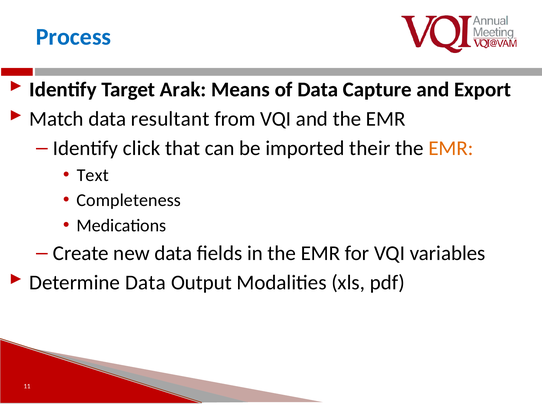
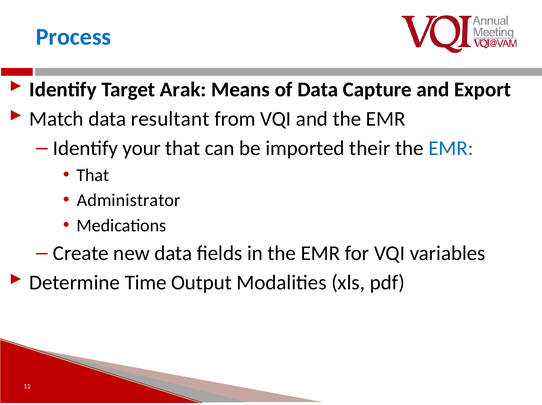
click: click -> your (142, 148)
EMR colour: orange -> blue (451, 148)
Text: Text -> That (93, 175)
Completeness: Completeness -> Administrator (129, 200)
Determine Data: Data -> Time (146, 283)
